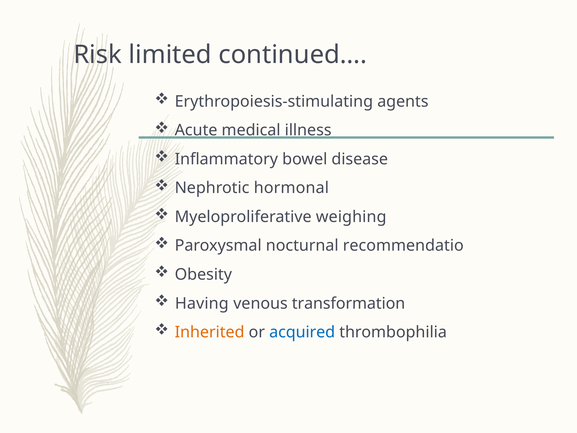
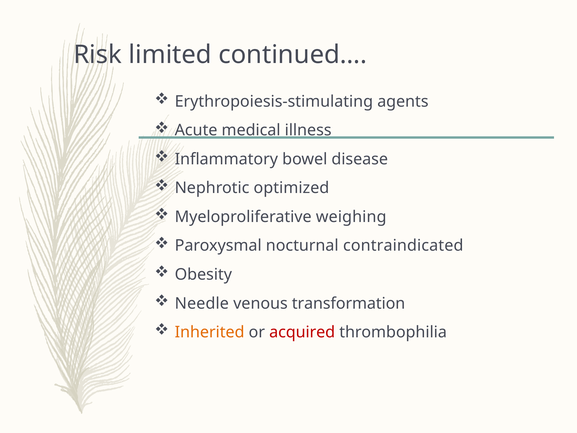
hormonal: hormonal -> optimized (291, 188)
recommendatio: recommendatio -> contraindicated (403, 246)
Having: Having -> Needle (202, 303)
acquired colour: blue -> red (302, 332)
